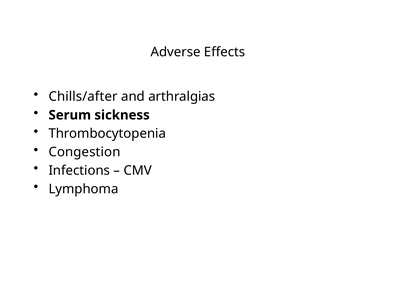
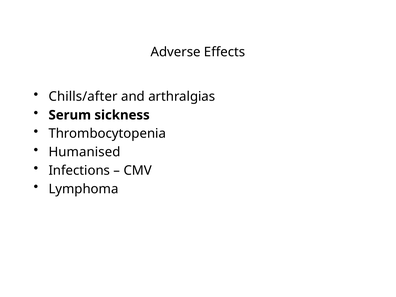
Congestion: Congestion -> Humanised (84, 152)
